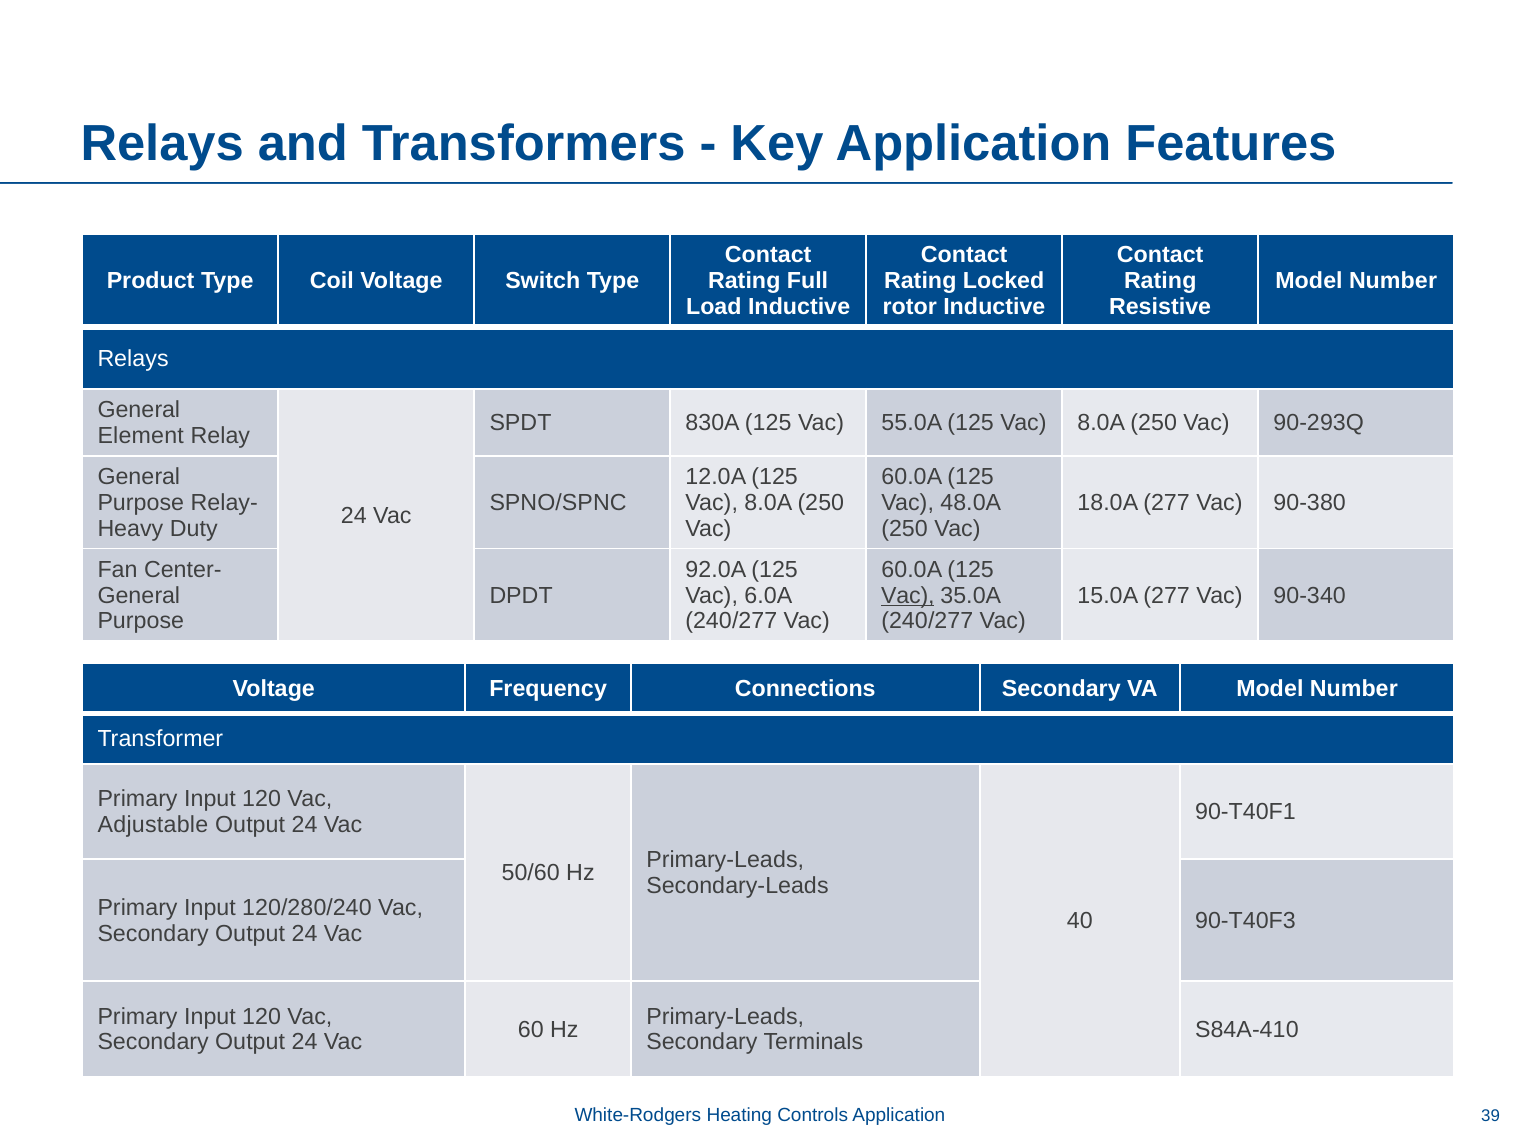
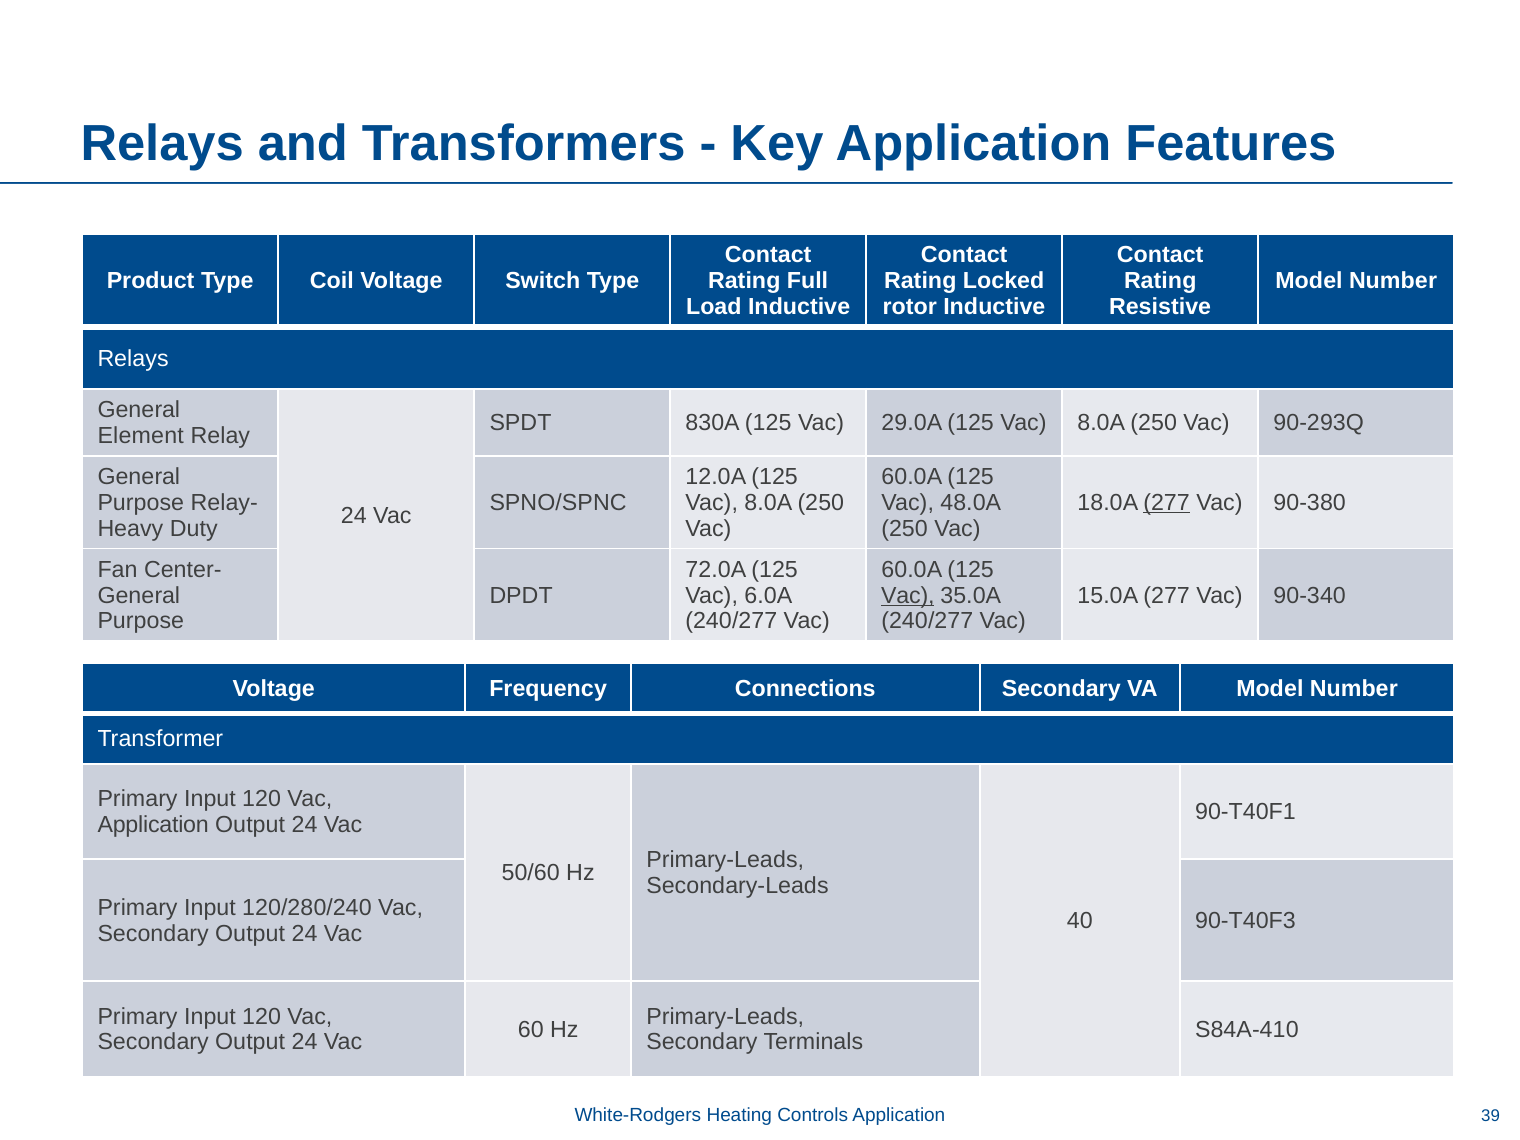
55.0A: 55.0A -> 29.0A (912, 423)
277 underline: none -> present (1167, 503)
92.0A: 92.0A -> 72.0A (716, 570)
Adjustable: Adjustable -> Application (153, 825)
